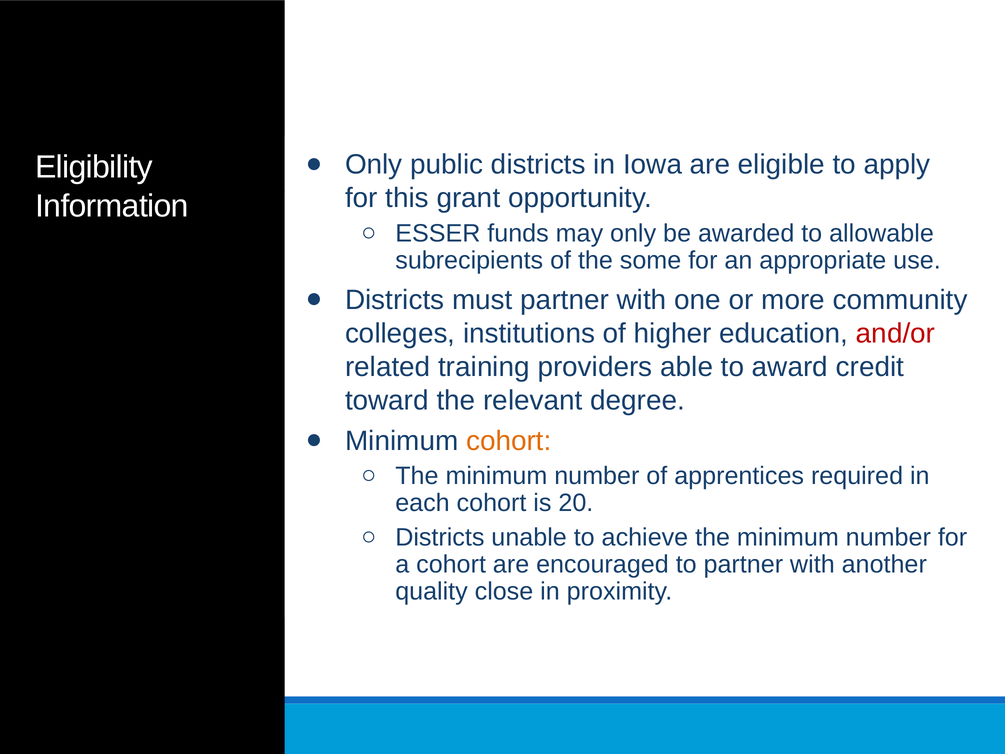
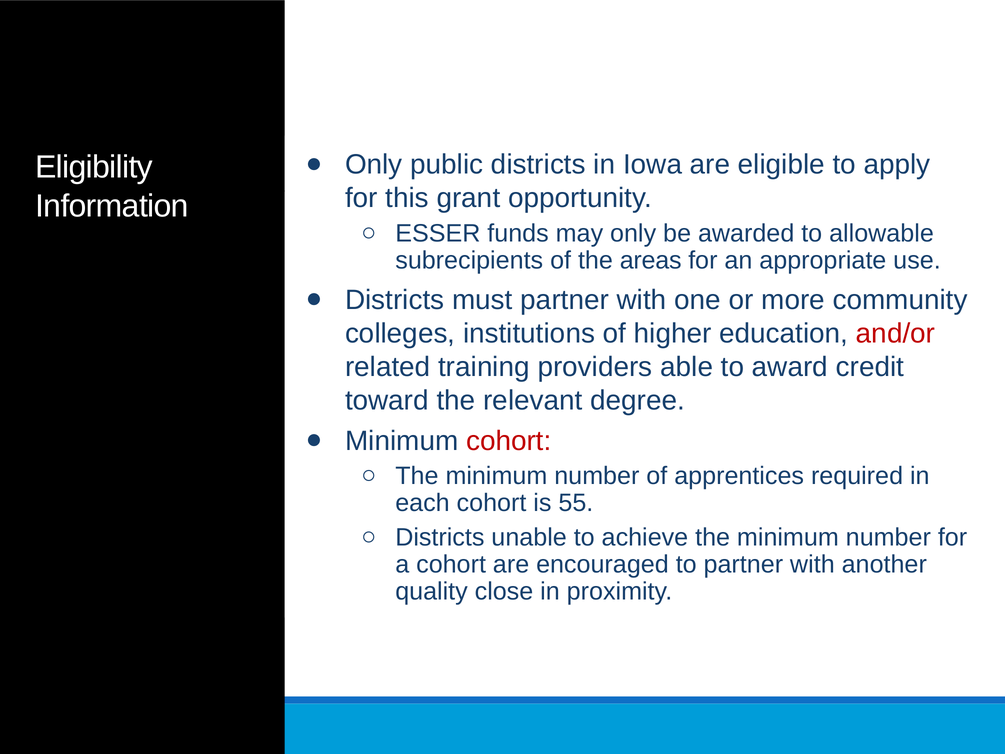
some: some -> areas (651, 260)
cohort colour: orange -> red (509, 441)
20: 20 -> 55 (576, 503)
